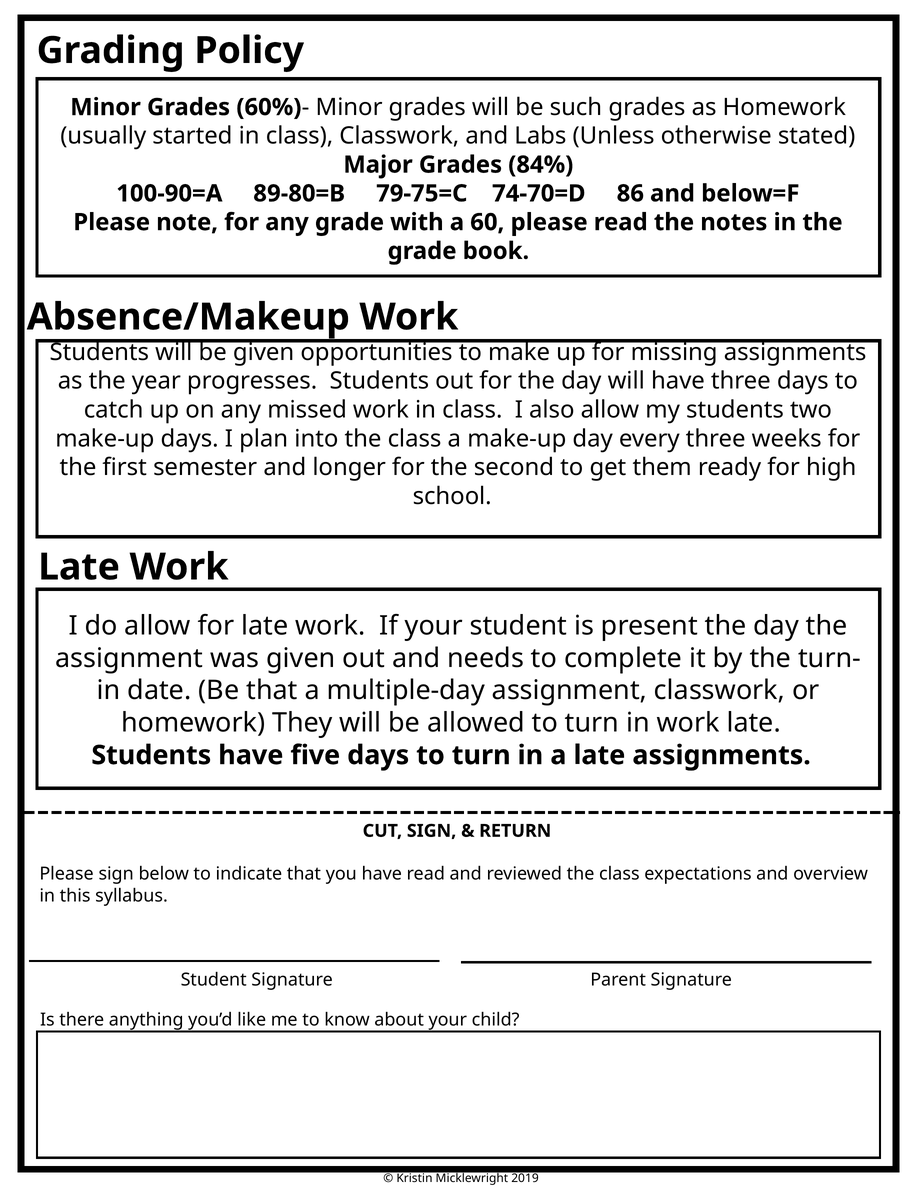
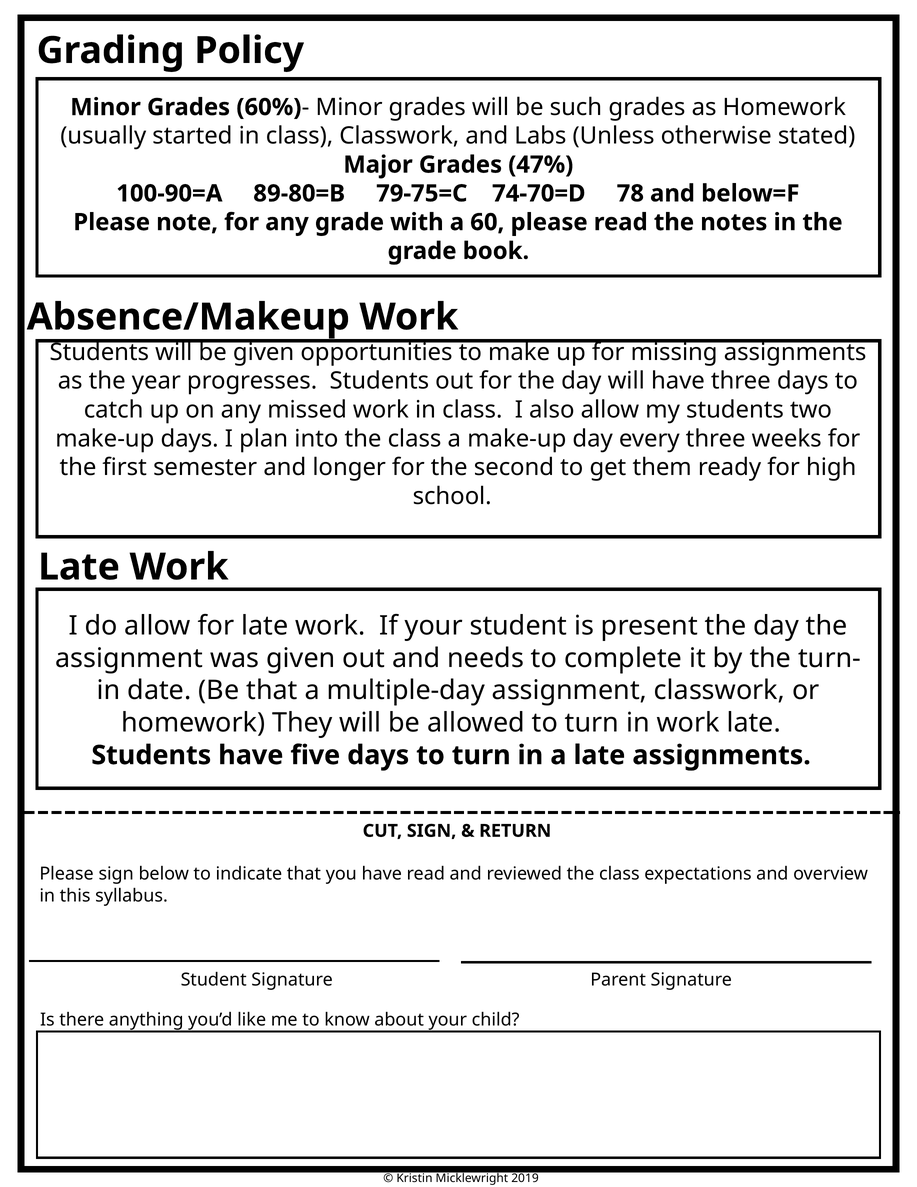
84%: 84% -> 47% (541, 165)
86: 86 -> 78 (630, 193)
